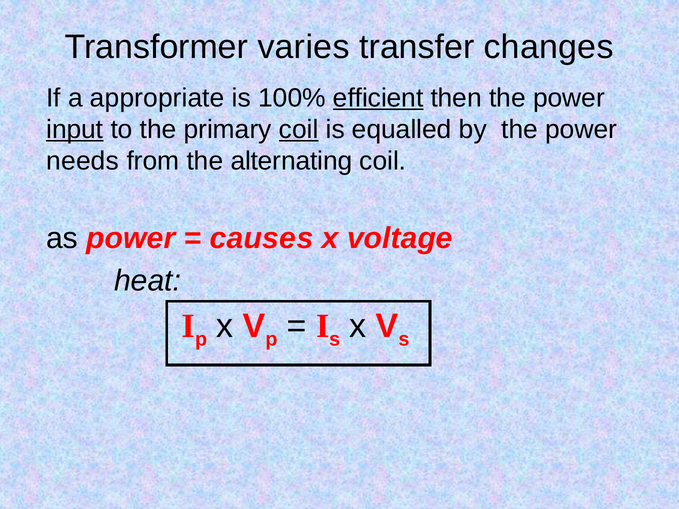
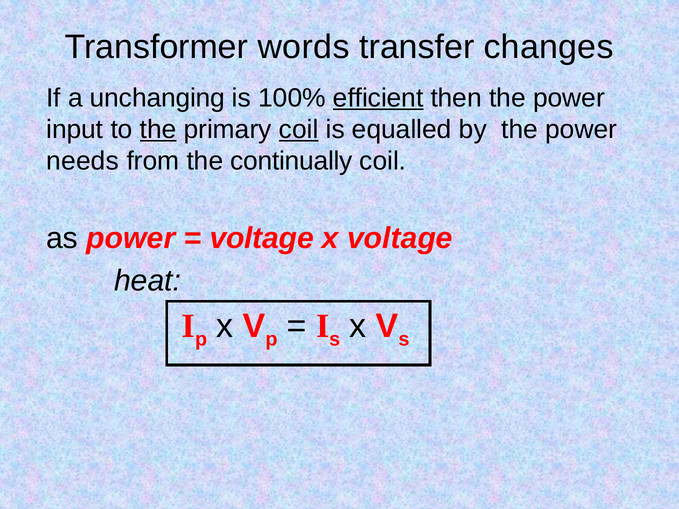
varies: varies -> words (304, 47)
appropriate: appropriate -> unchanging (157, 98)
input underline: present -> none (75, 130)
the underline: none -> present (158, 130)
alternating: alternating -> continually (291, 161)
causes: causes -> voltage (262, 239)
